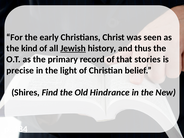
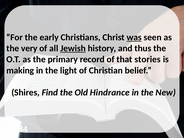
was underline: none -> present (134, 37)
kind: kind -> very (29, 48)
precise: precise -> making (20, 70)
